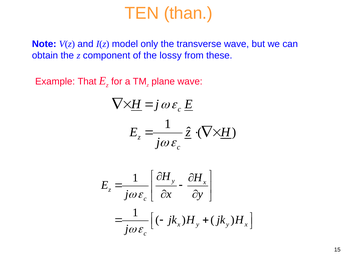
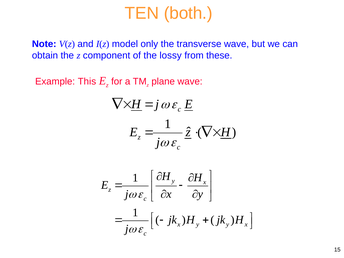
than: than -> both (188, 13)
That: That -> This (87, 81)
